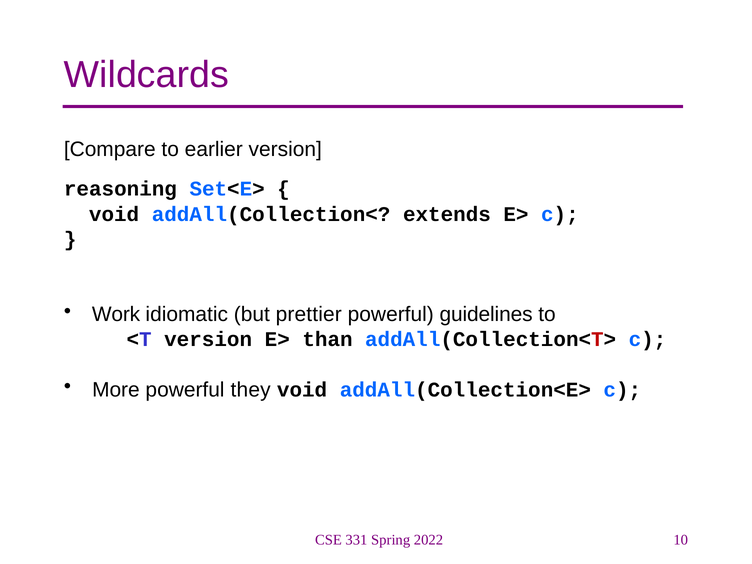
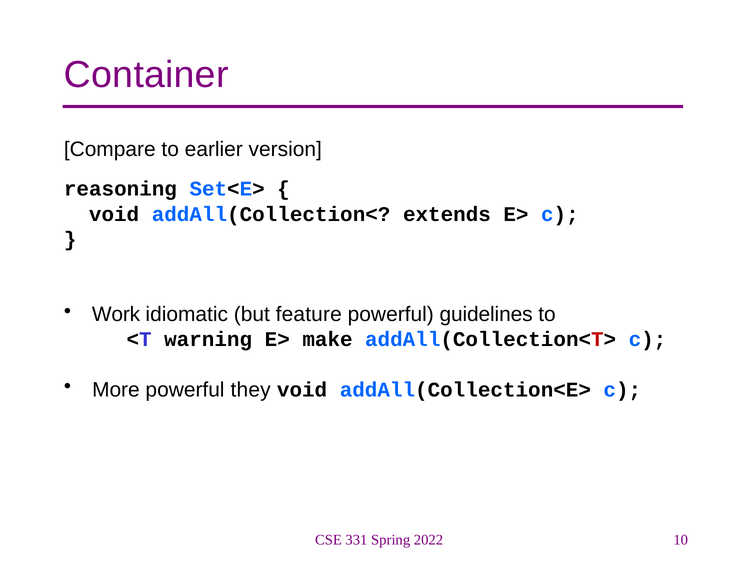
Wildcards: Wildcards -> Container (146, 75)
prettier: prettier -> feature (309, 314)
<T version: version -> warning (208, 340)
than: than -> make (328, 340)
